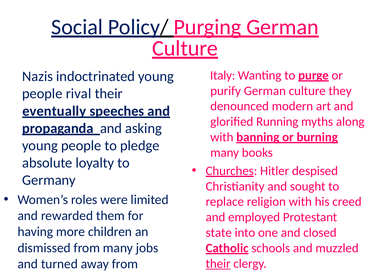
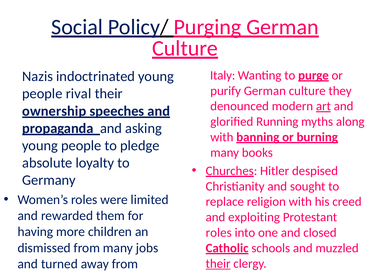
art underline: none -> present (323, 106)
eventually: eventually -> ownership (54, 111)
employed: employed -> exploiting (254, 217)
state: state -> roles (219, 232)
